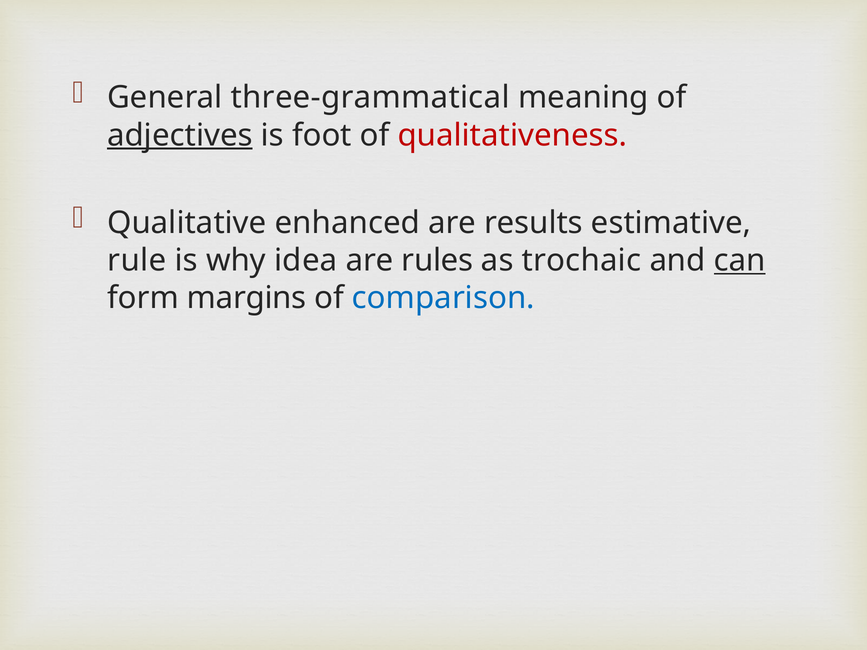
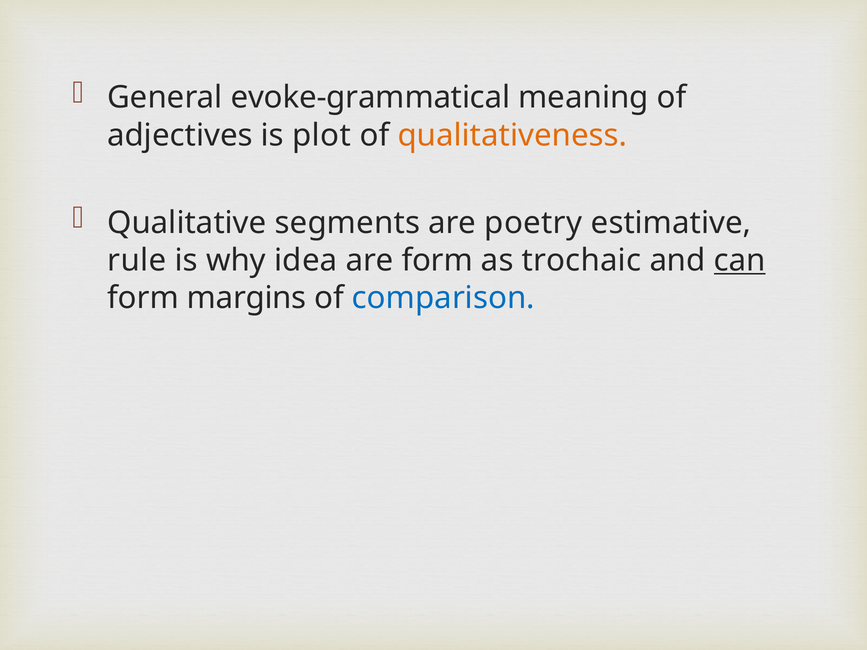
three-grammatical: three-grammatical -> evoke-grammatical (370, 98)
adjectives underline: present -> none (180, 135)
foot: foot -> plot (322, 135)
qualitativeness colour: red -> orange (512, 135)
enhanced: enhanced -> segments (347, 223)
results: results -> poetry (533, 223)
are rules: rules -> form (437, 260)
